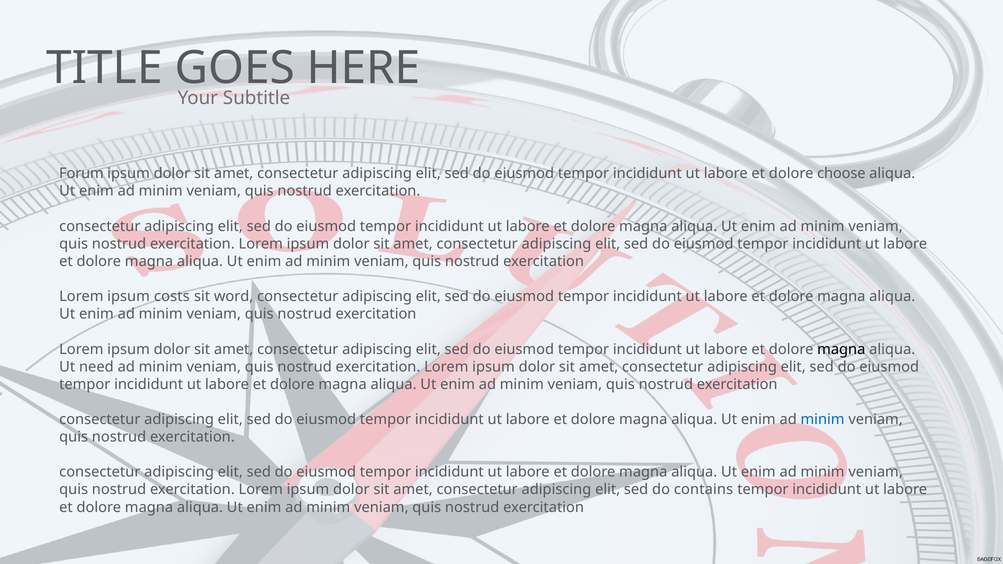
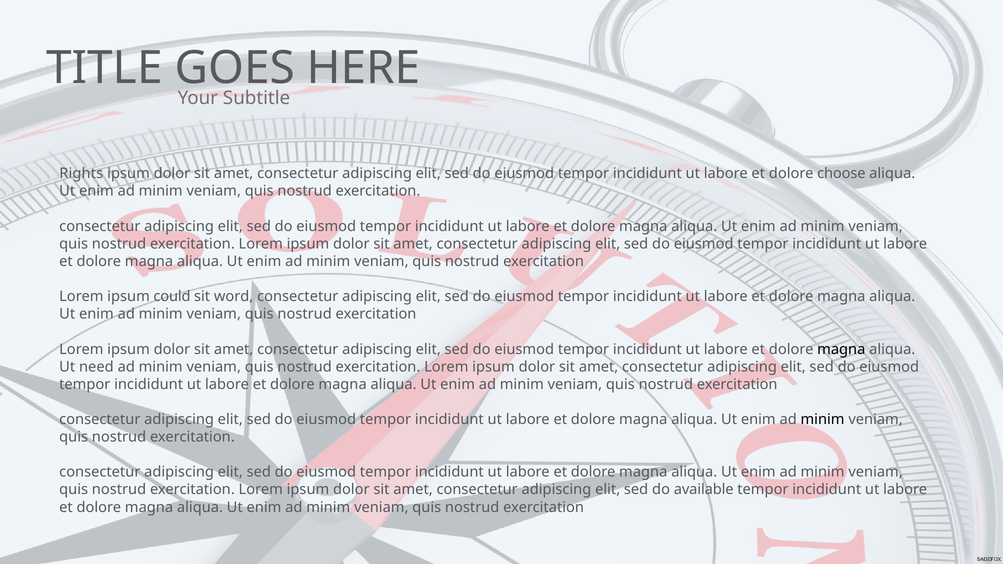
Forum: Forum -> Rights (81, 174)
costs: costs -> could (172, 297)
minim colour: blue -> black (823, 420)
contains: contains -> available (704, 490)
